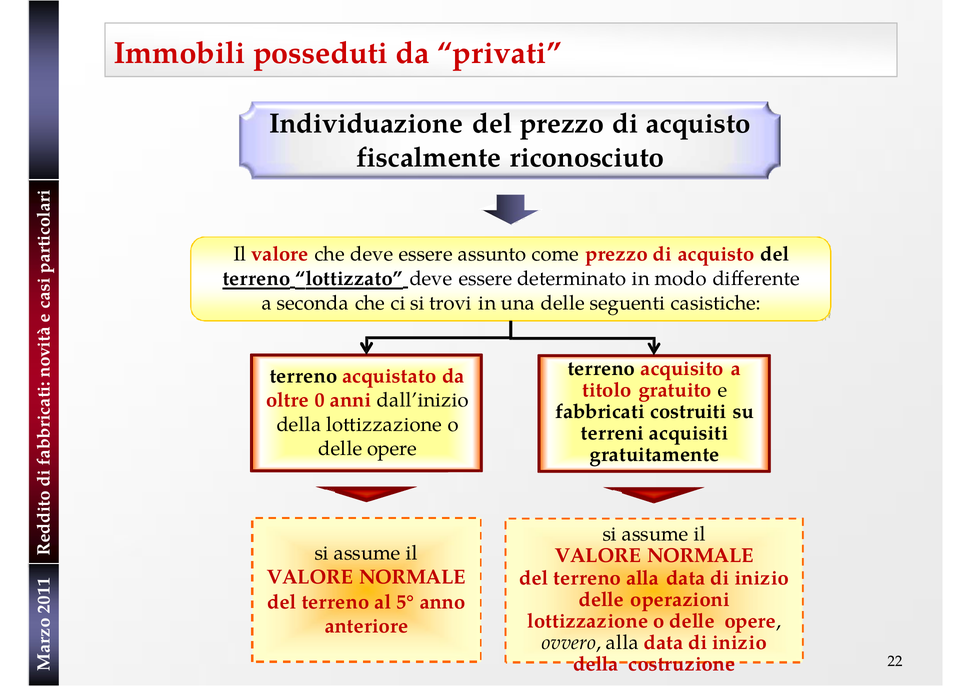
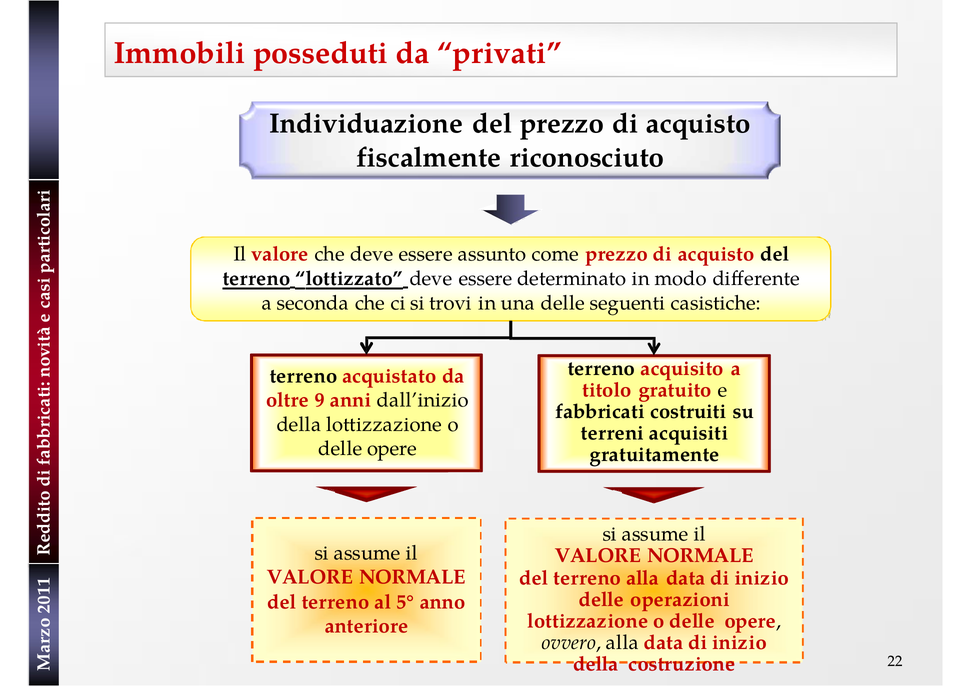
oltre 0: 0 -> 9 (320, 400)
